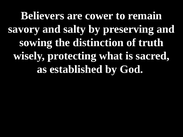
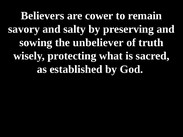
distinction: distinction -> unbeliever (98, 43)
